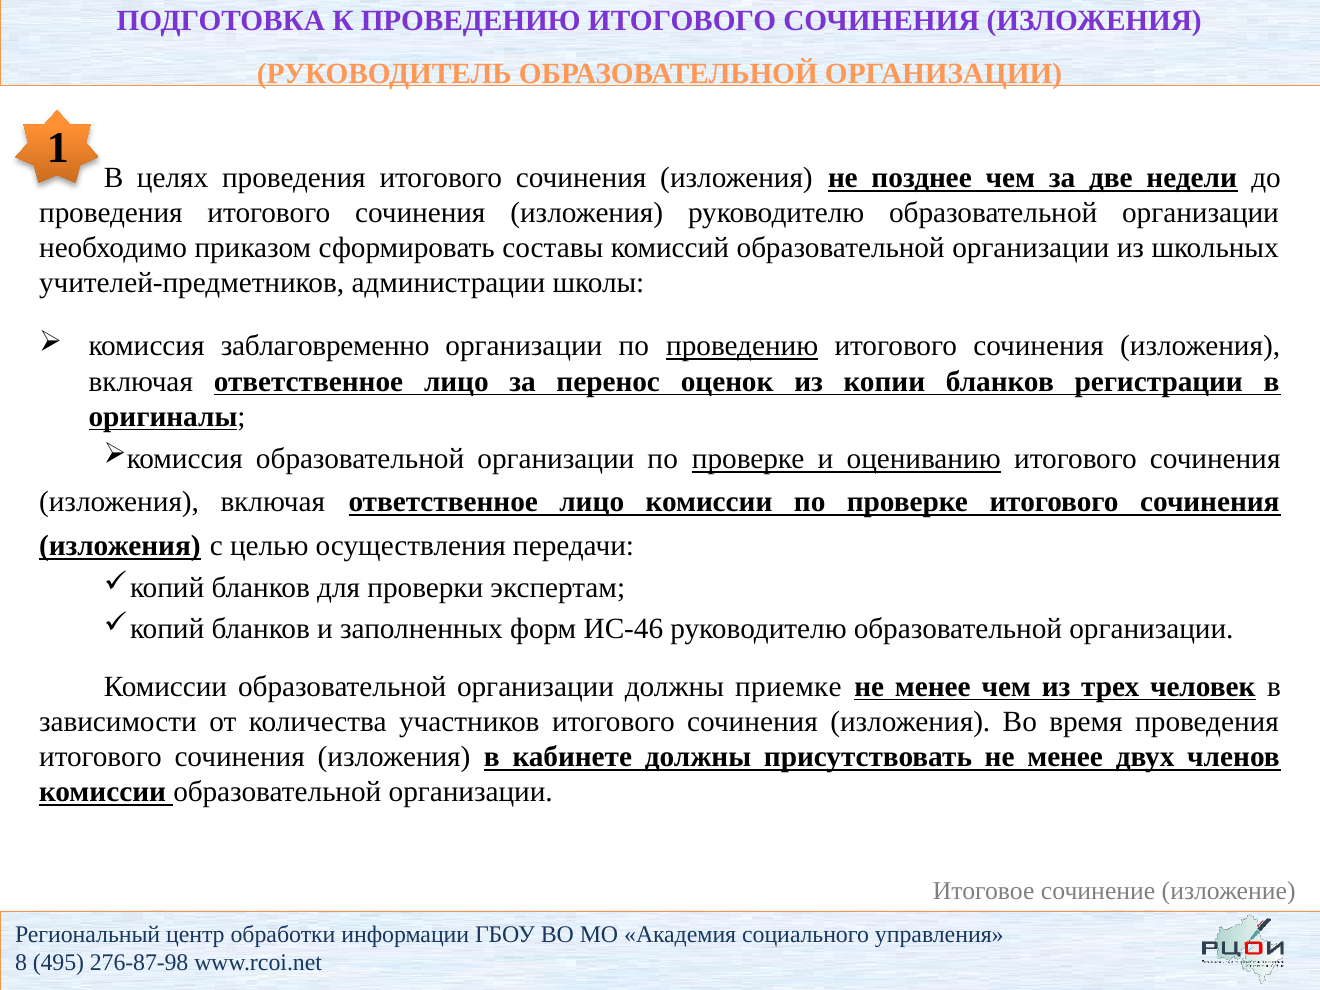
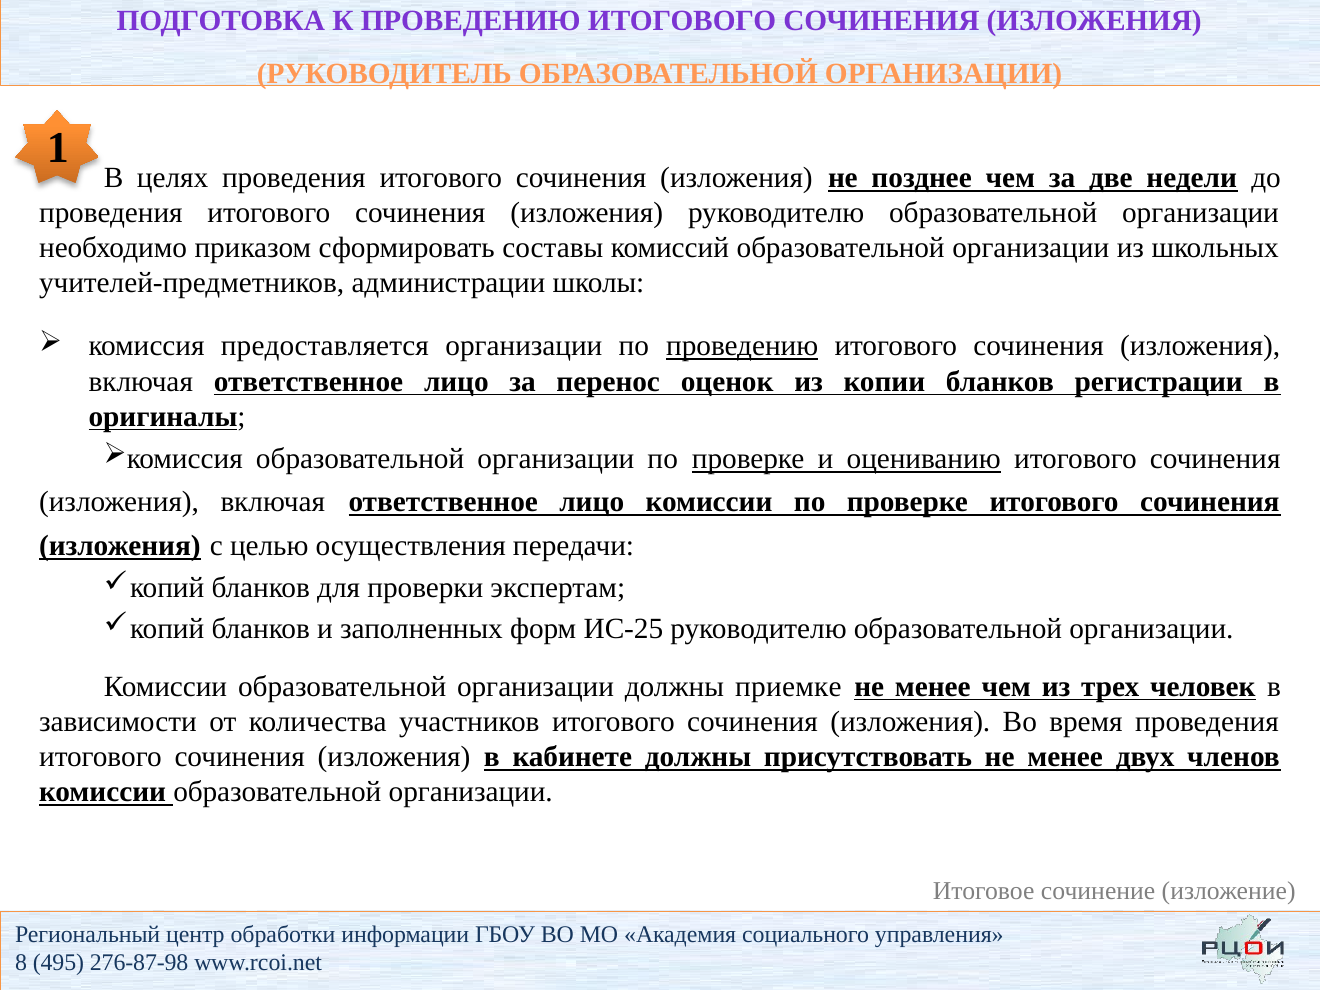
заблаговременно: заблаговременно -> предоставляется (325, 346)
ИС-46: ИС-46 -> ИС-25 (623, 629)
